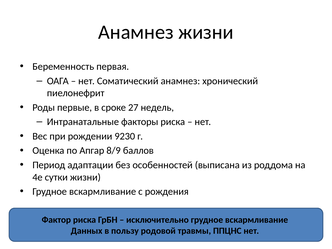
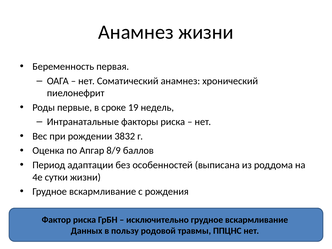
27: 27 -> 19 (133, 107)
9230: 9230 -> 3832 (125, 136)
